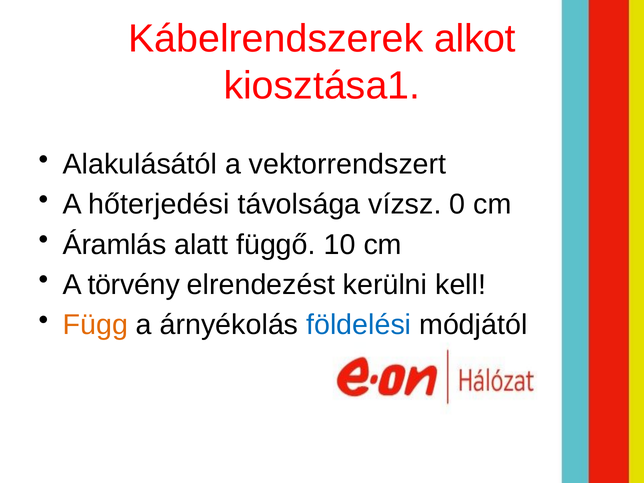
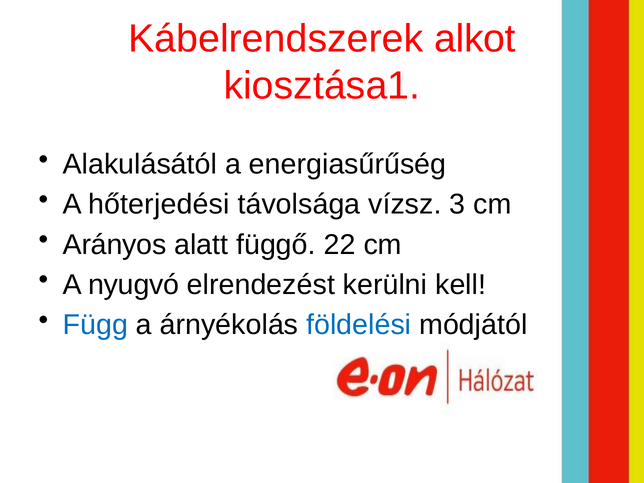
vektorrendszert: vektorrendszert -> energiasűrűség (348, 164)
0: 0 -> 3 (457, 204)
Áramlás: Áramlás -> Arányos (115, 245)
10: 10 -> 22 (340, 245)
törvény: törvény -> nyugvó (134, 285)
Függ colour: orange -> blue (95, 325)
